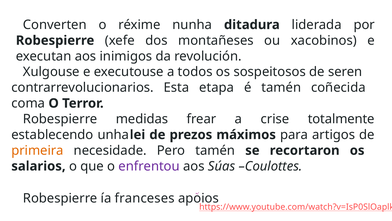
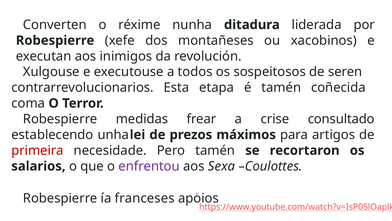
totalmente: totalmente -> consultado (341, 119)
primeira colour: orange -> red (37, 150)
Súas: Súas -> Sexa (222, 166)
